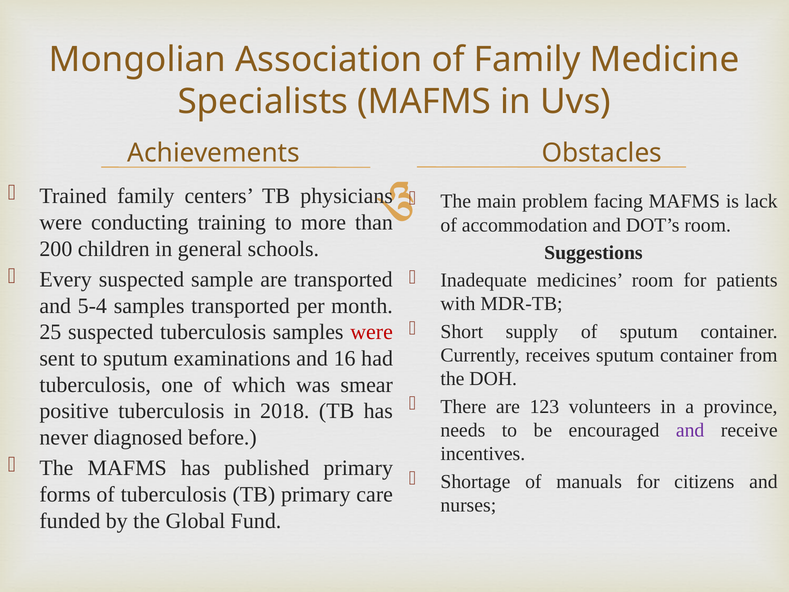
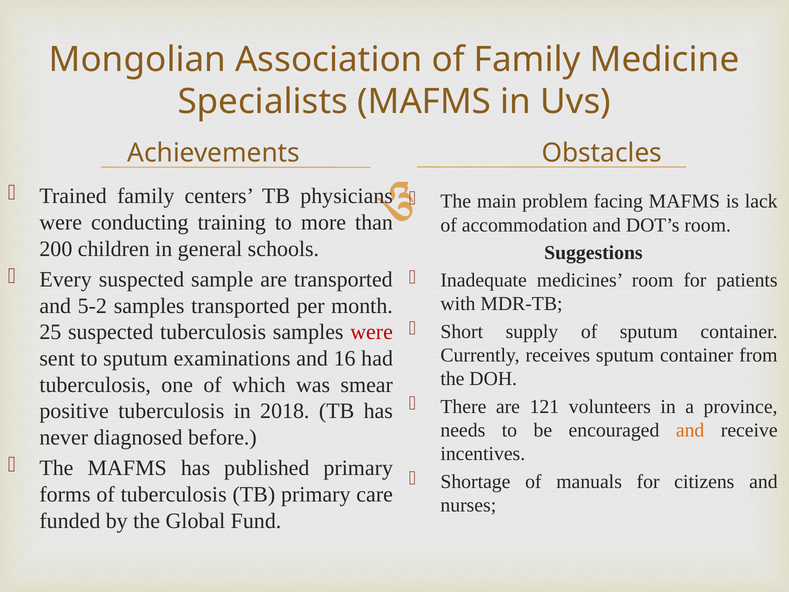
5-4: 5-4 -> 5-2 (92, 306)
123: 123 -> 121 (544, 406)
and colour: purple -> orange (690, 430)
